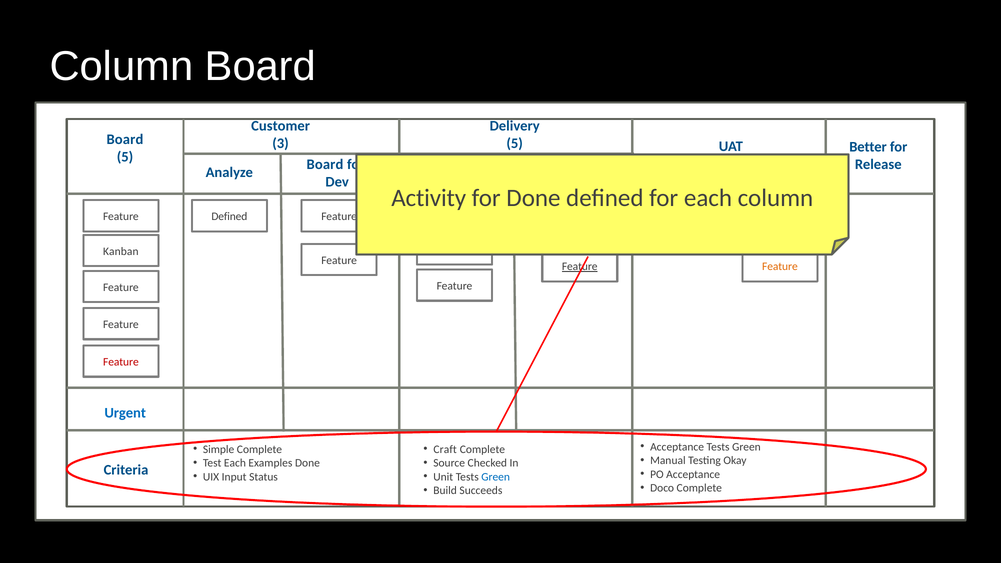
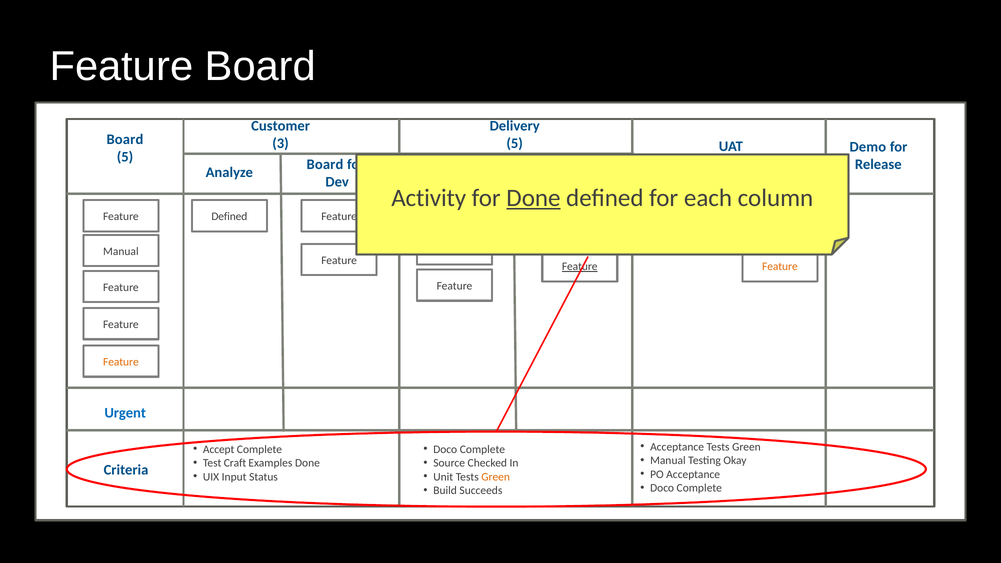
Column: Column -> Feature (121, 67)
Better: Better -> Demo (868, 147)
Done underline: none -> present (533, 198)
Kanban: Kanban -> Manual (121, 251)
Feature colour: red -> orange (121, 362)
Simple: Simple -> Accept (219, 449)
Craft: Craft -> Doco (445, 449)
Test Each: Each -> Craft (235, 463)
Green colour: blue -> orange (496, 477)
